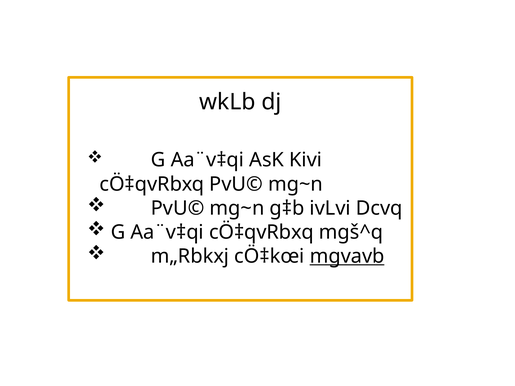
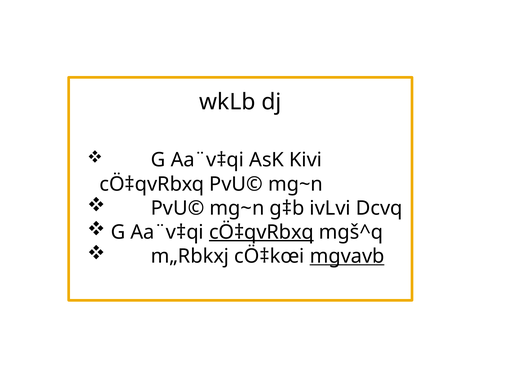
cÖ‡qvRbxq underline: none -> present (261, 232)
